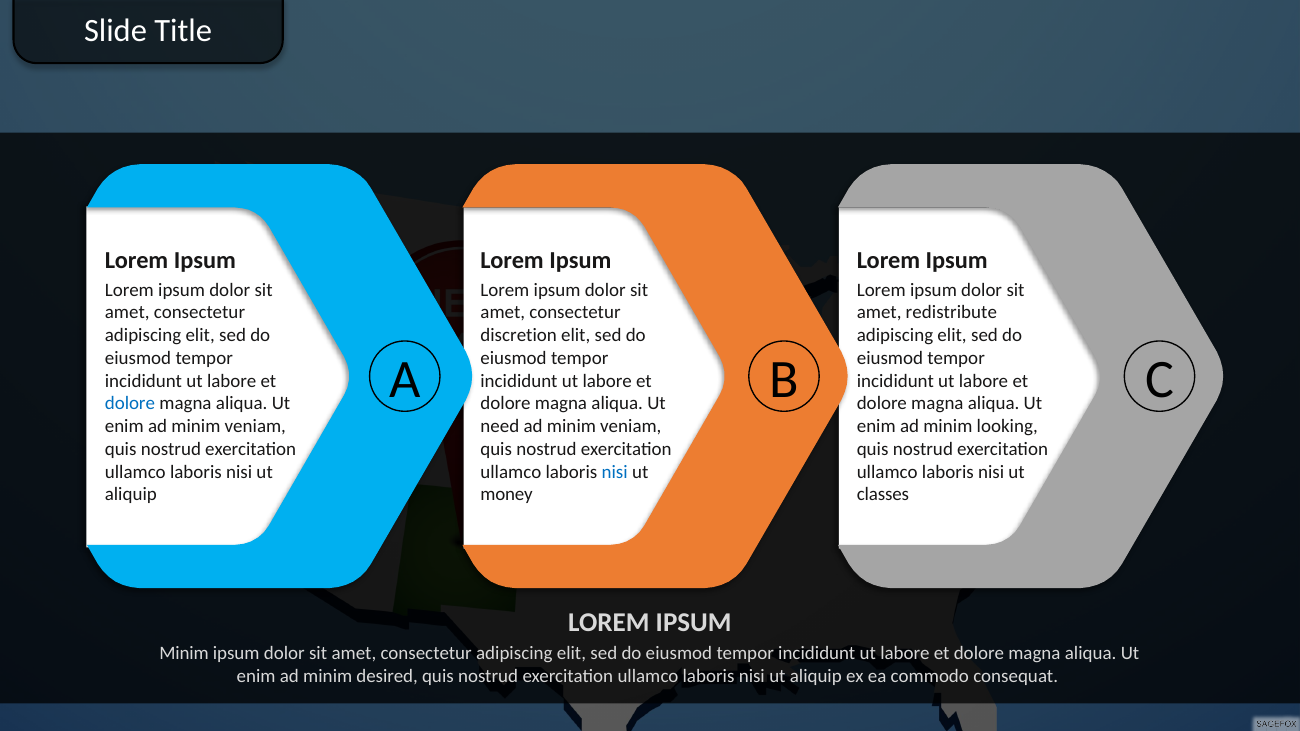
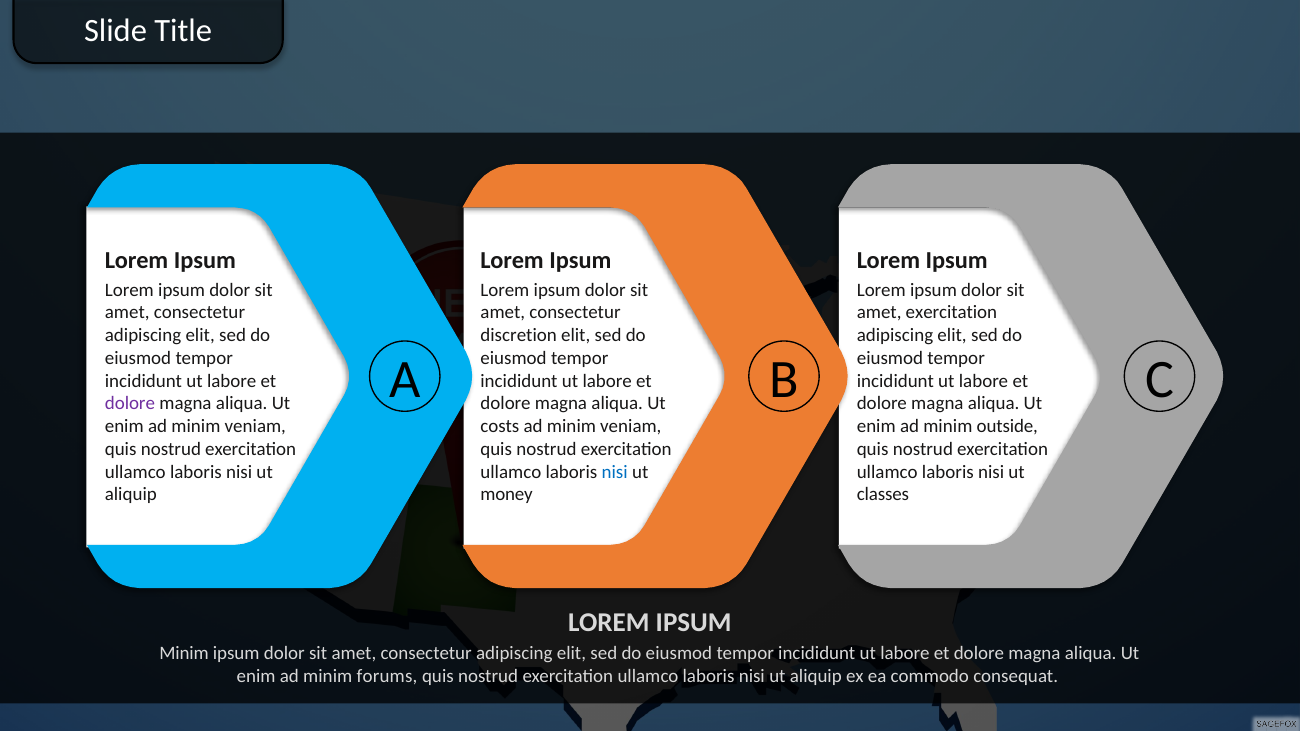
amet redistribute: redistribute -> exercitation (951, 313)
dolore colour: blue -> purple (130, 404)
need: need -> costs (500, 427)
looking: looking -> outside (1007, 427)
desired: desired -> forums (387, 677)
